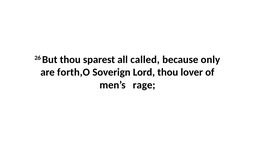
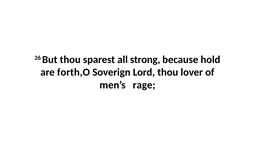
called: called -> strong (145, 60)
only: only -> hold (210, 60)
